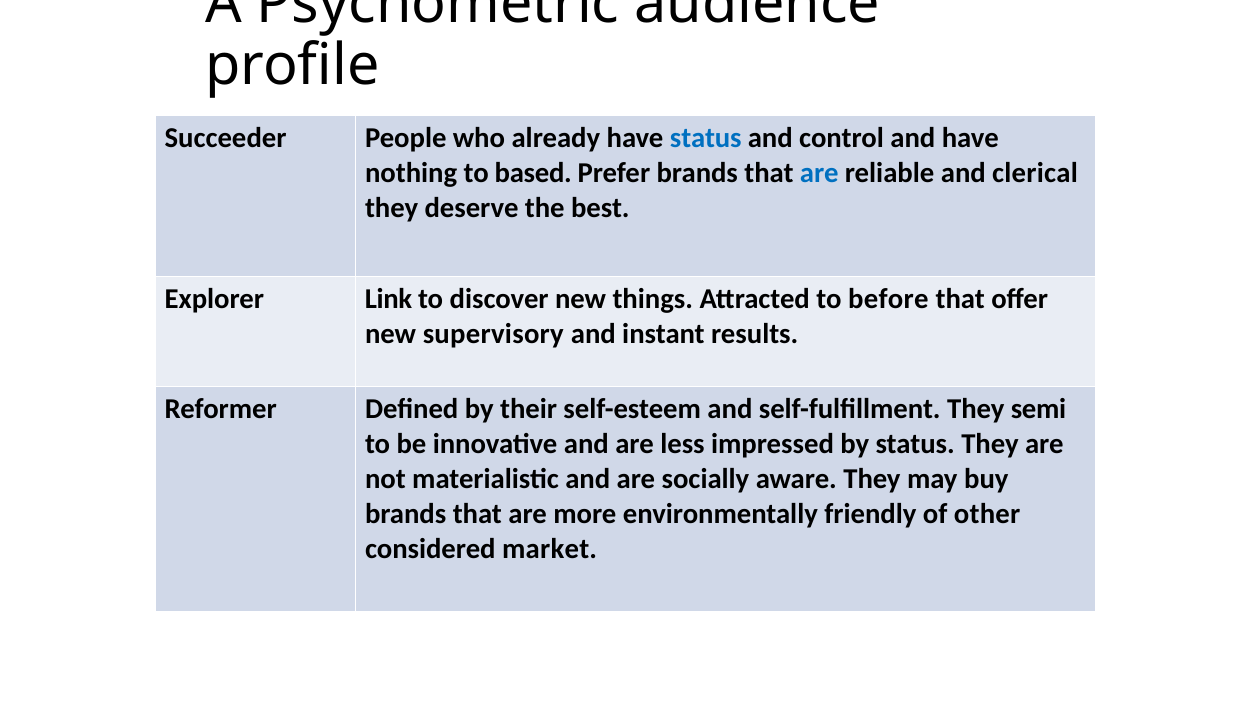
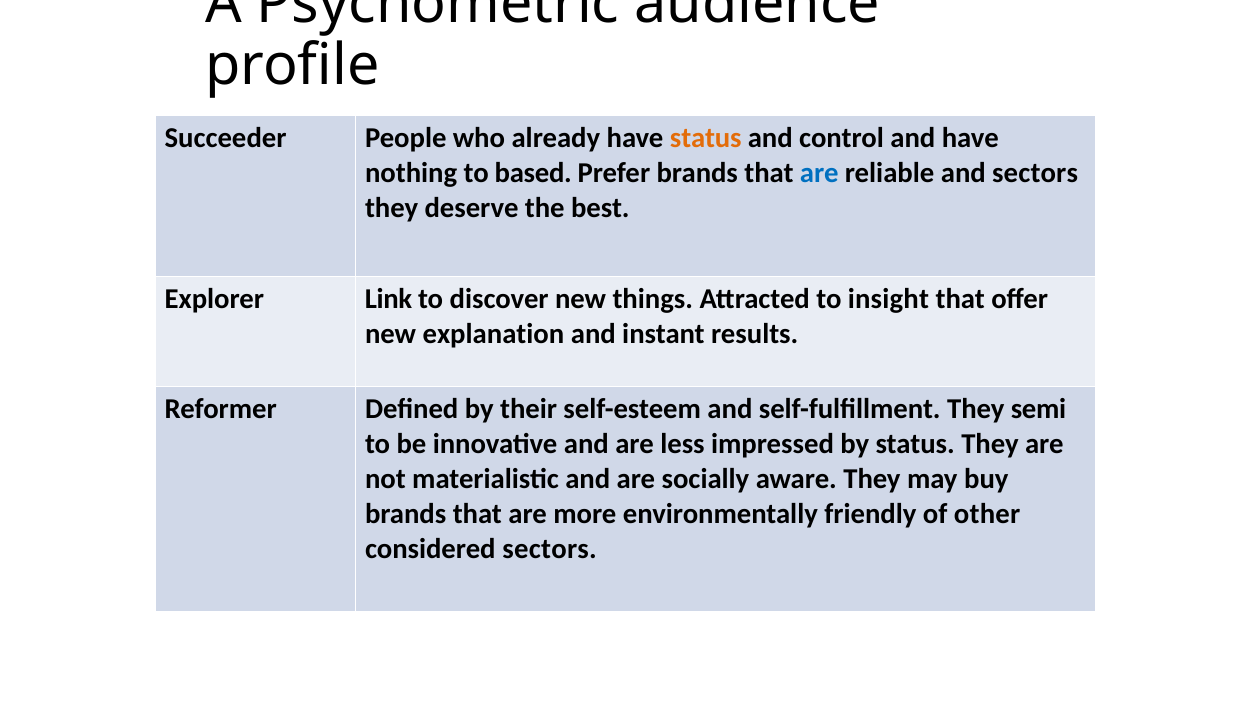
status colour: blue -> orange (706, 138)
and clerical: clerical -> sectors (1035, 173)
before: before -> insight (888, 300)
supervisory: supervisory -> explanation (493, 334)
considered market: market -> sectors (550, 549)
